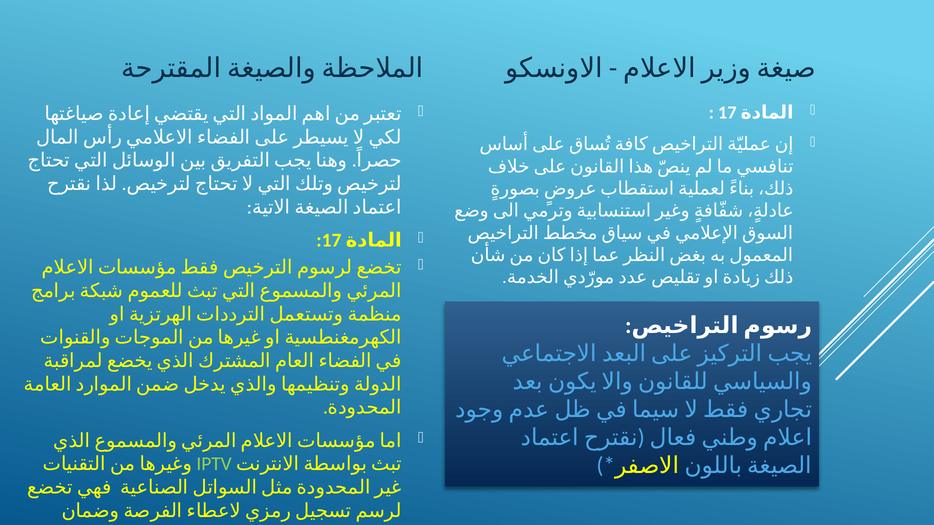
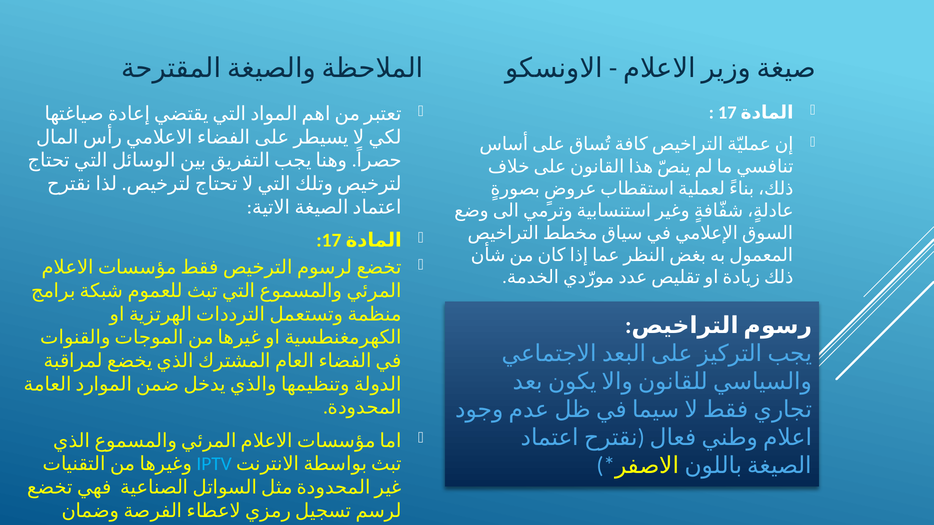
IPTV colour: light green -> light blue (214, 464)
